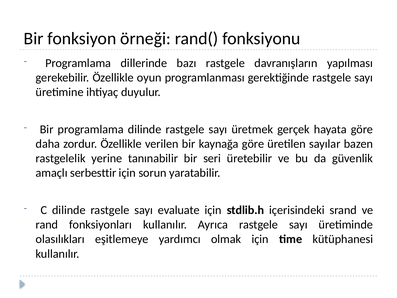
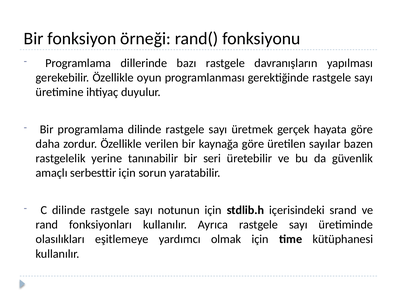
evaluate: evaluate -> notunun (179, 210)
